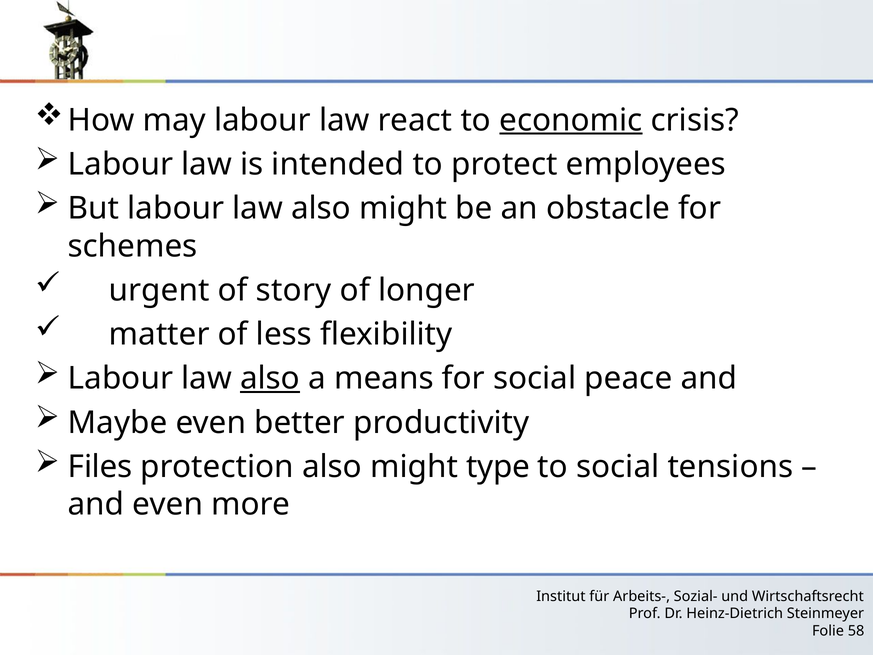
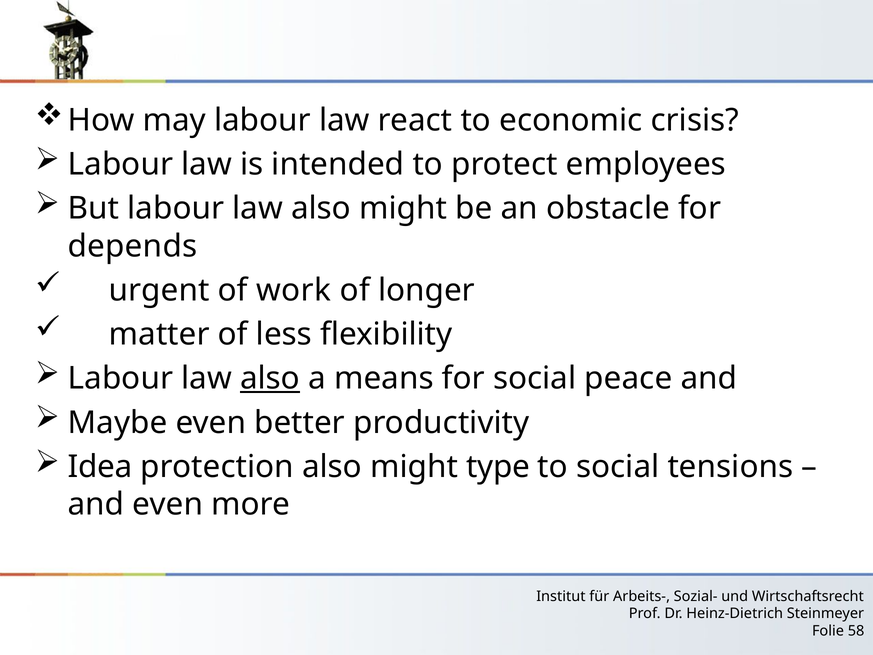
economic underline: present -> none (571, 120)
schemes: schemes -> depends (133, 246)
story: story -> work (294, 290)
Files: Files -> Idea (100, 467)
